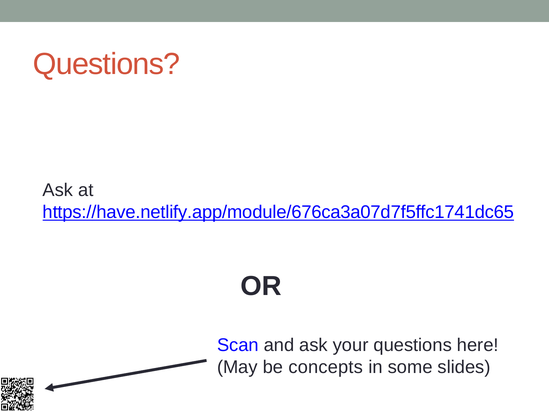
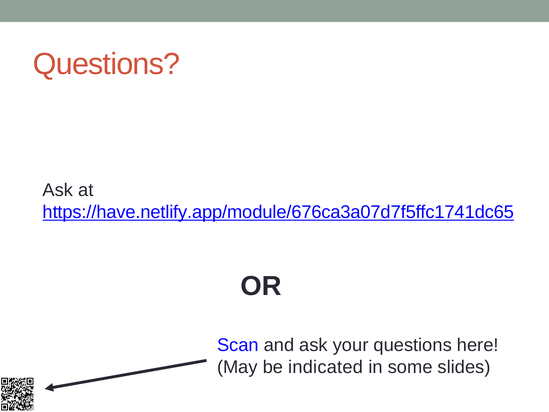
concepts: concepts -> indicated (326, 367)
